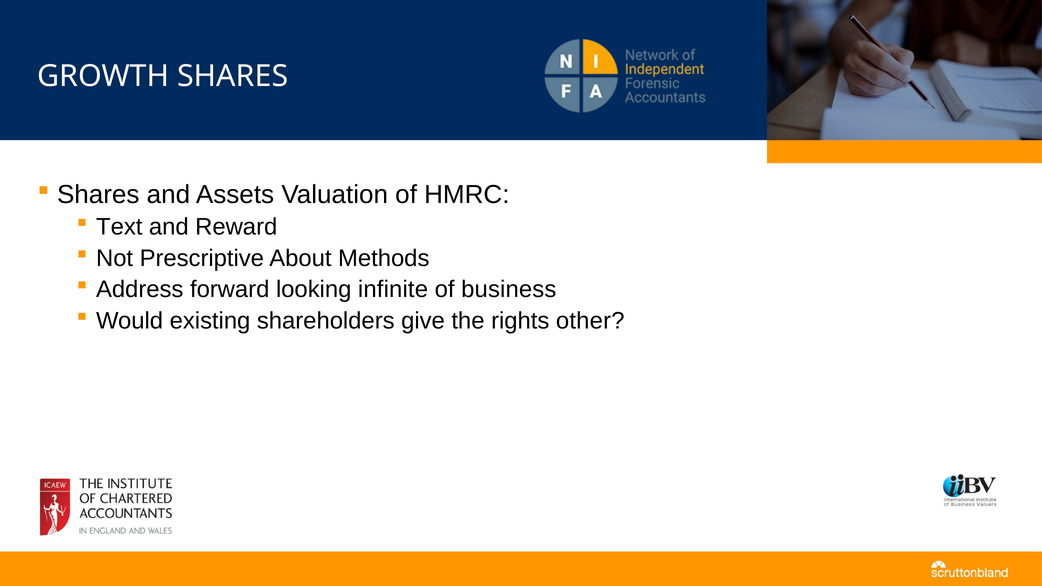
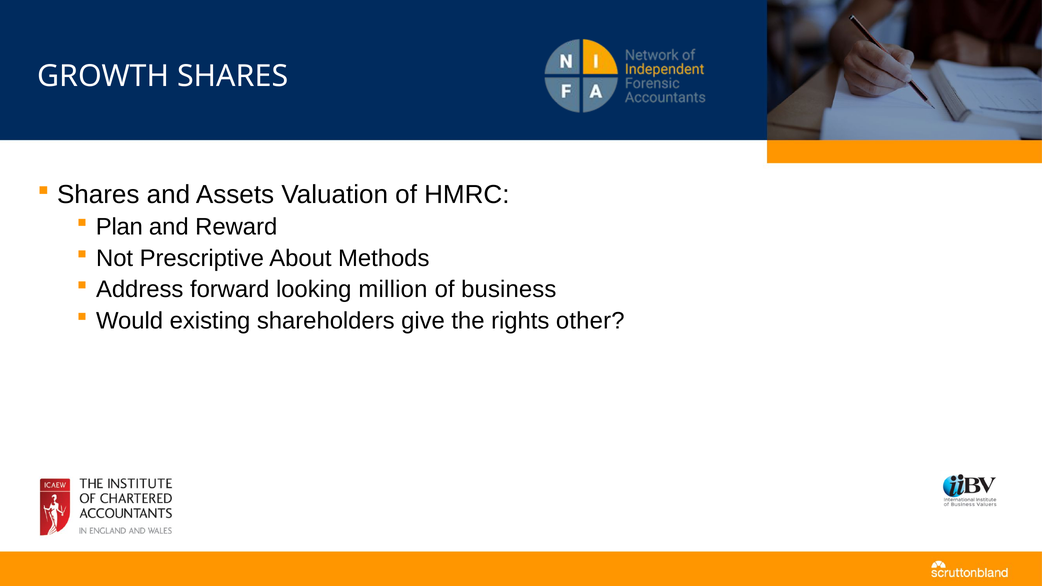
Text: Text -> Plan (119, 227)
infinite: infinite -> million (393, 290)
